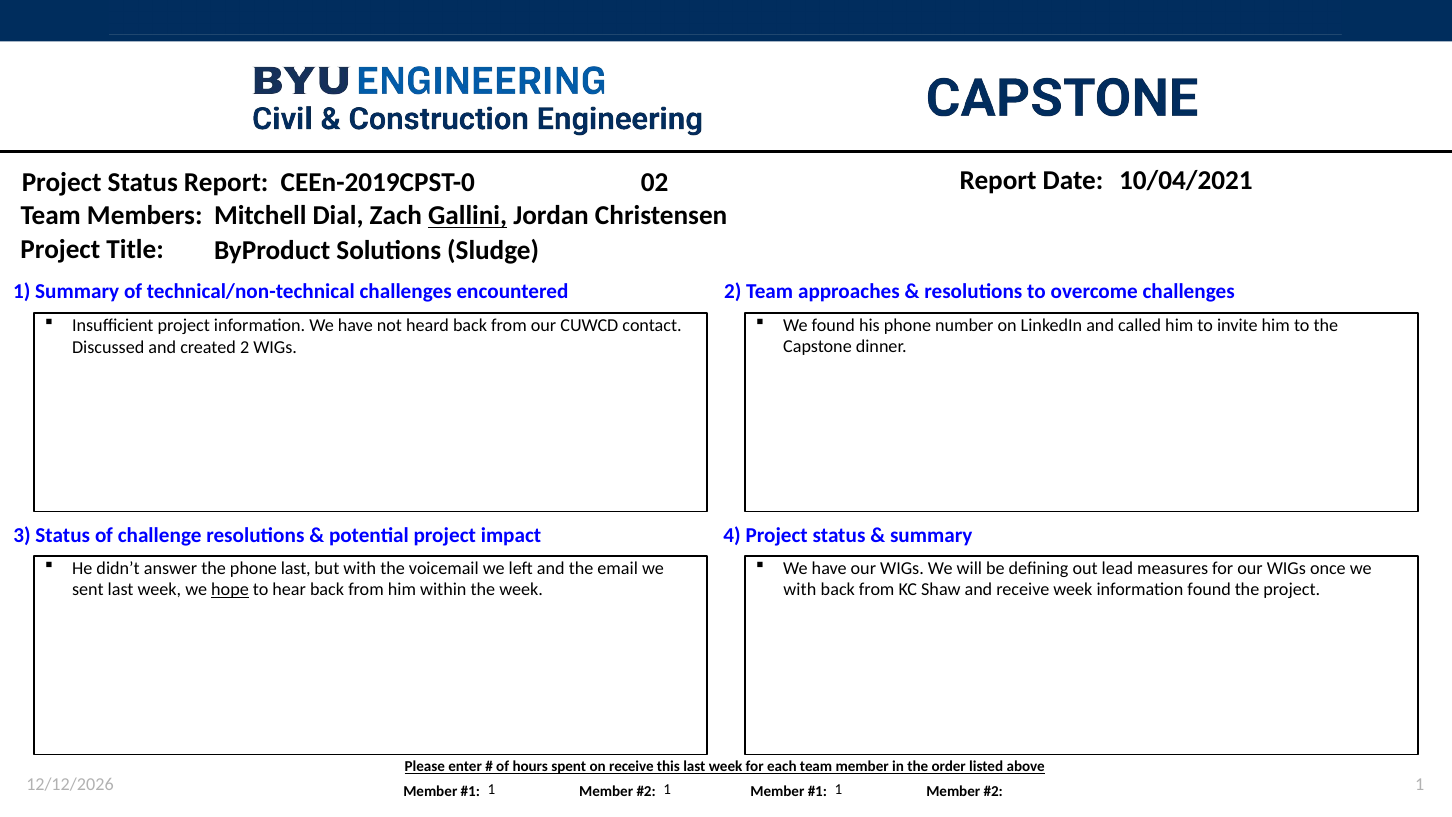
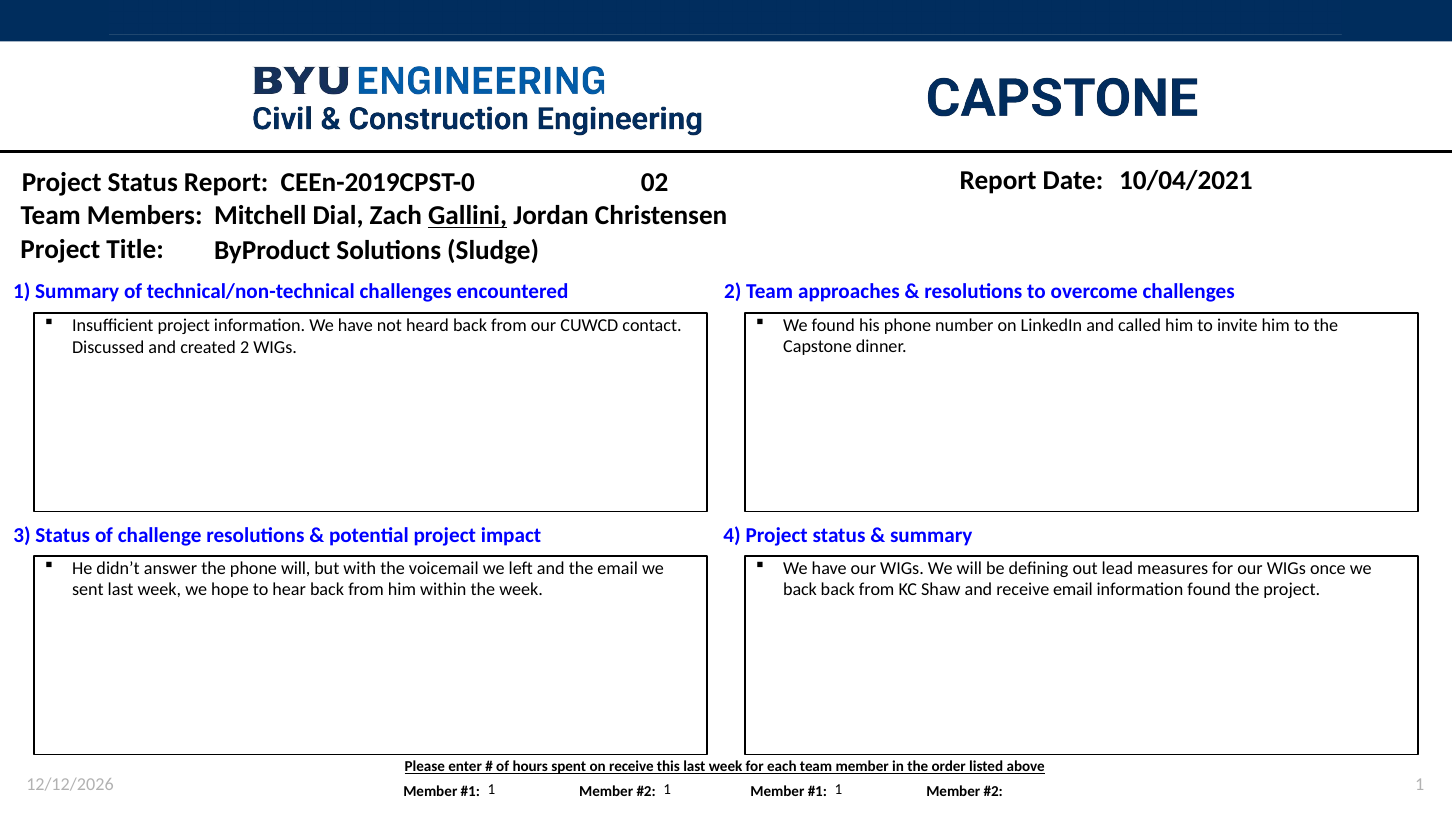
phone last: last -> will (296, 568)
hope underline: present -> none (230, 590)
with: with -> back (800, 590)
receive week: week -> email (1073, 590)
